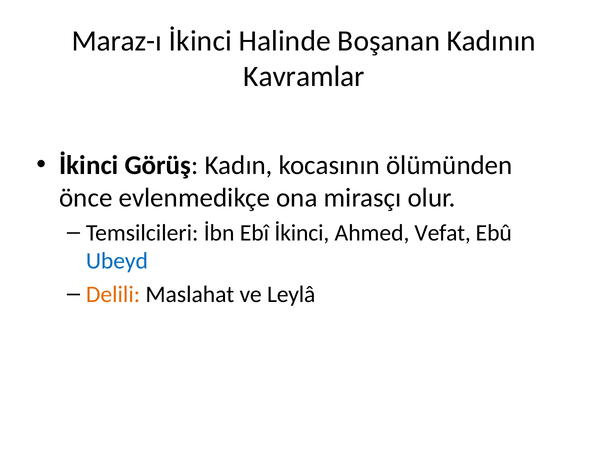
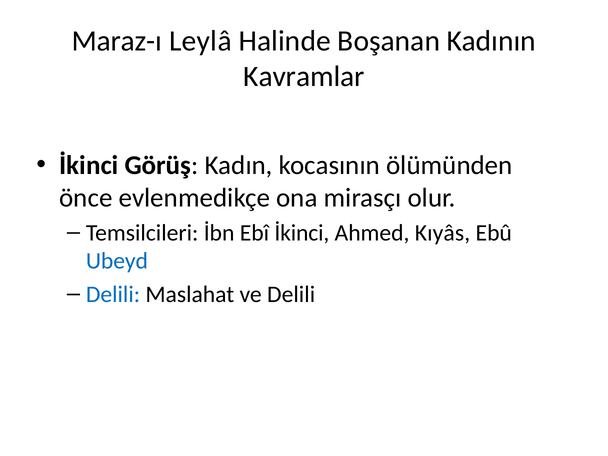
Maraz-ı İkinci: İkinci -> Leylâ (200, 41)
Vefat: Vefat -> Kıyâs (442, 233)
Delili colour: orange -> blue (113, 294)
ve Leylâ: Leylâ -> Delili (291, 294)
